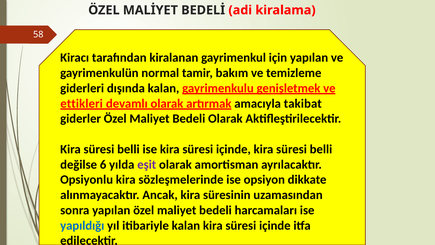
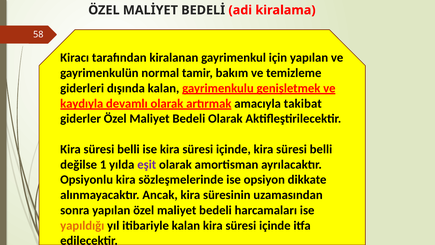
ettikleri: ettikleri -> kaydıyla (82, 103)
6: 6 -> 1 (103, 164)
yapıldığı colour: blue -> orange (82, 225)
